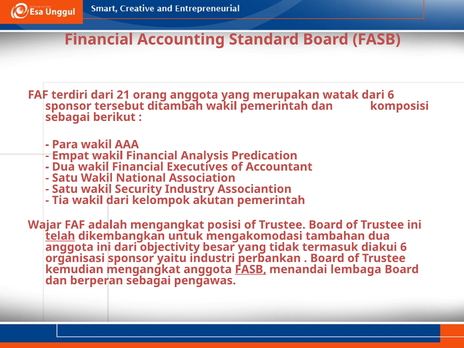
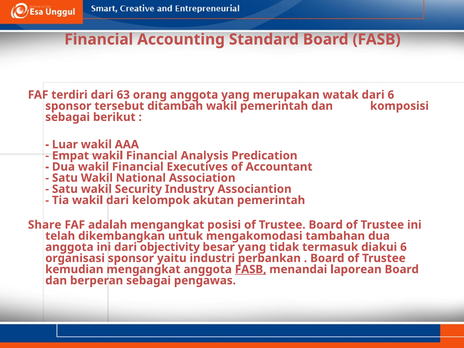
21: 21 -> 63 (123, 95)
Para: Para -> Luar (65, 144)
Wajar: Wajar -> Share (45, 225)
telah underline: present -> none (60, 236)
lembaga: lembaga -> laporean (356, 269)
